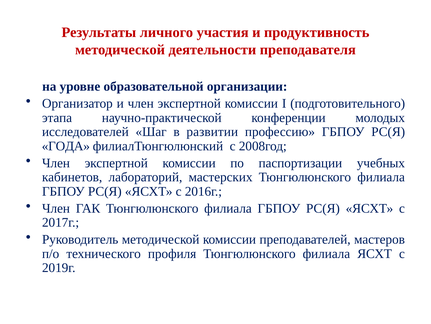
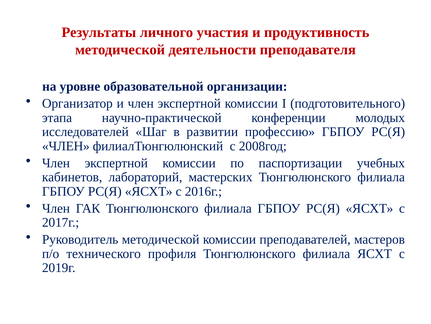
ГОДА: ГОДА -> ЧЛЕН (66, 146)
